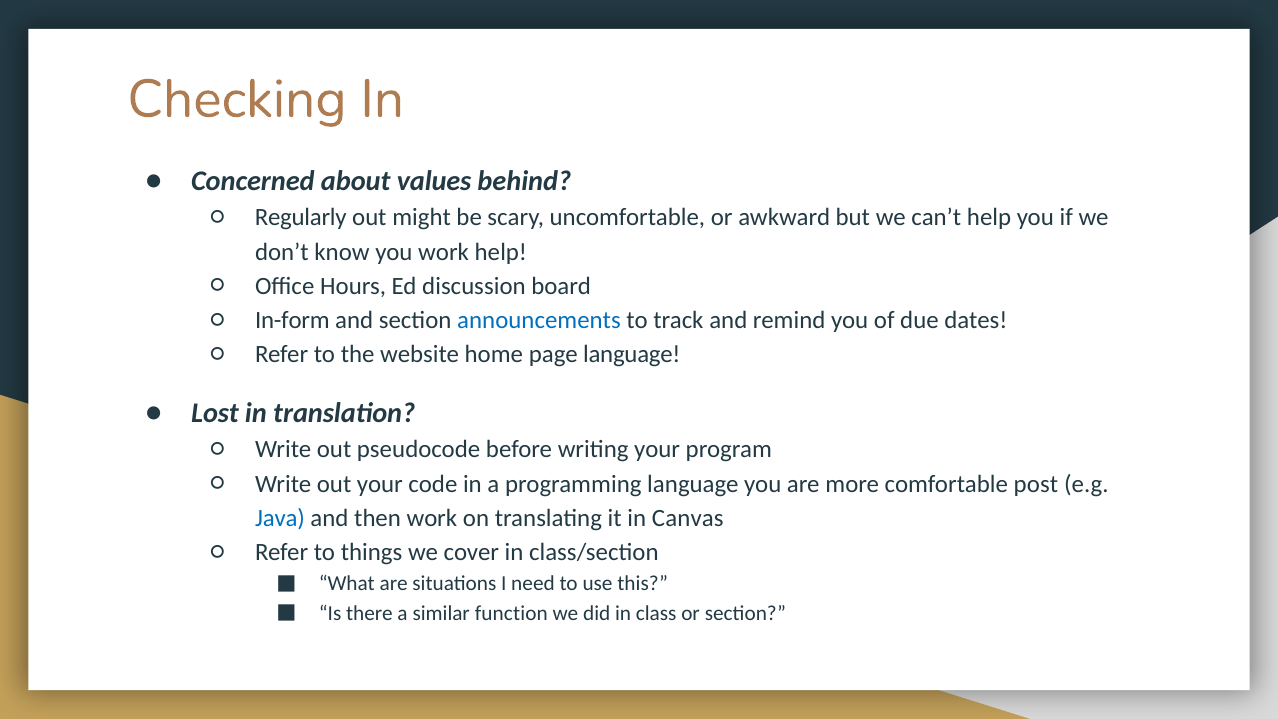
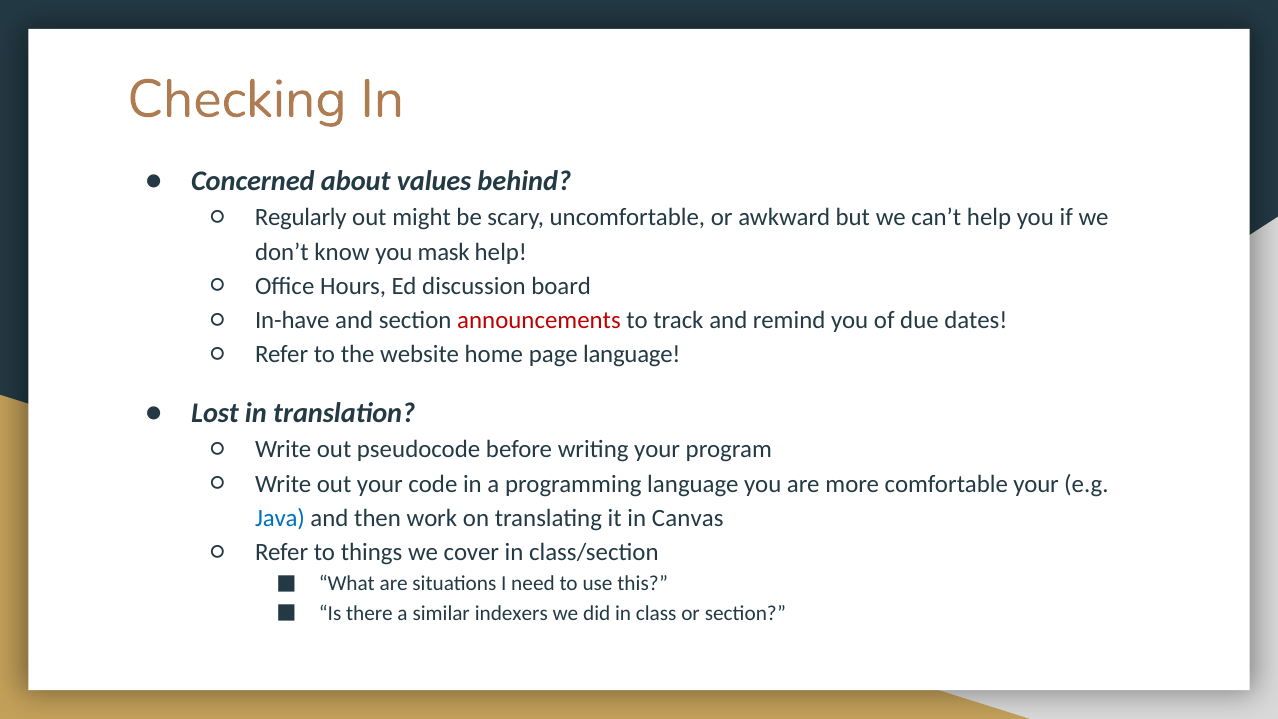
you work: work -> mask (444, 252)
In-form: In-form -> In-have (292, 320)
announcements colour: blue -> red (539, 320)
comfortable post: post -> your (1036, 484)
function: function -> indexers (511, 613)
